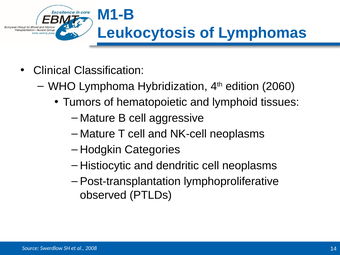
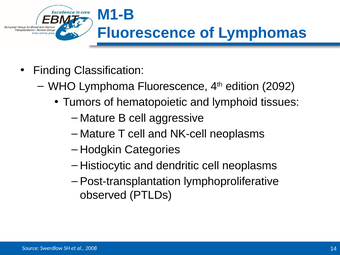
Leukocytosis: Leukocytosis -> Fluorescence (146, 33)
Clinical: Clinical -> Finding (52, 70)
Lymphoma Hybridization: Hybridization -> Fluorescence (173, 86)
2060: 2060 -> 2092 (278, 86)
